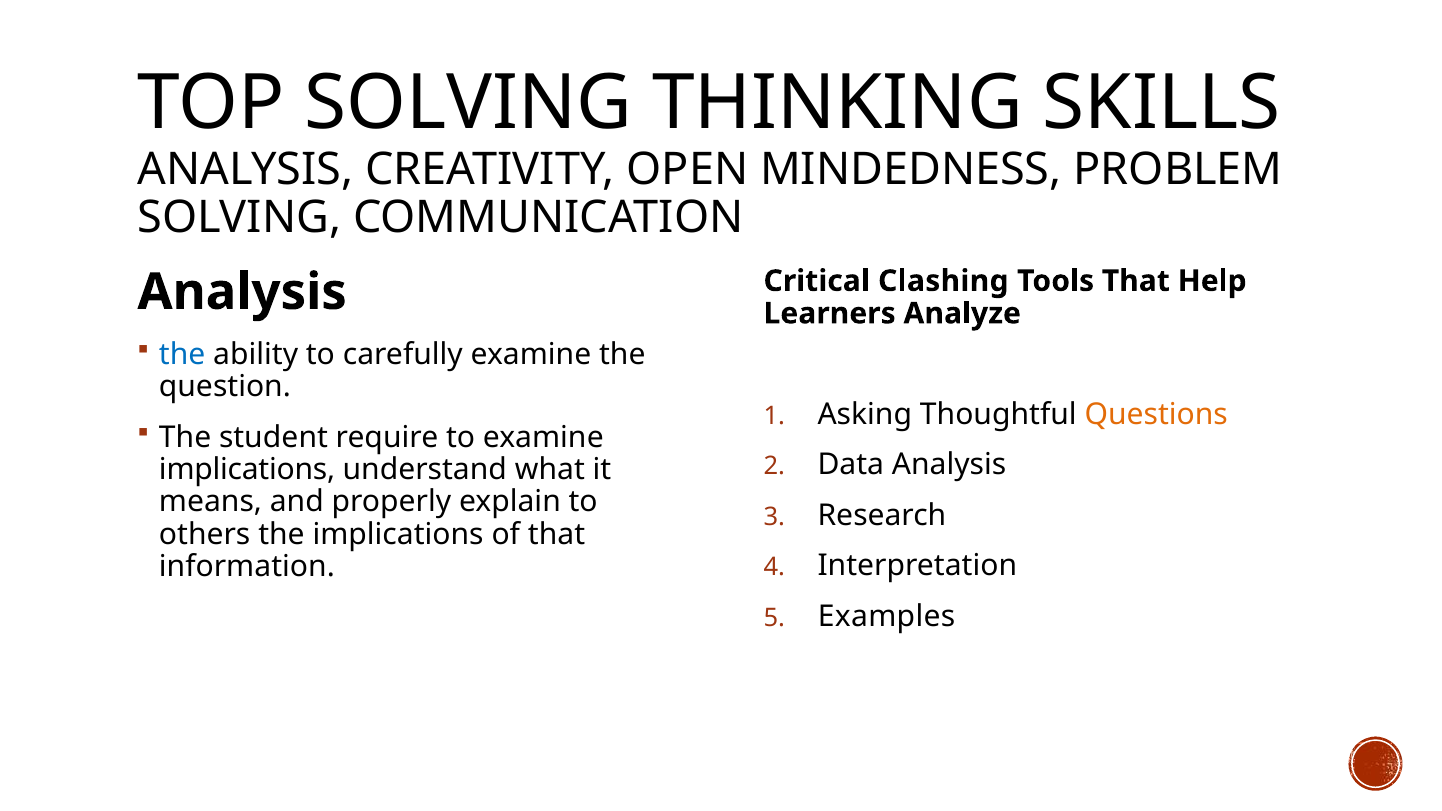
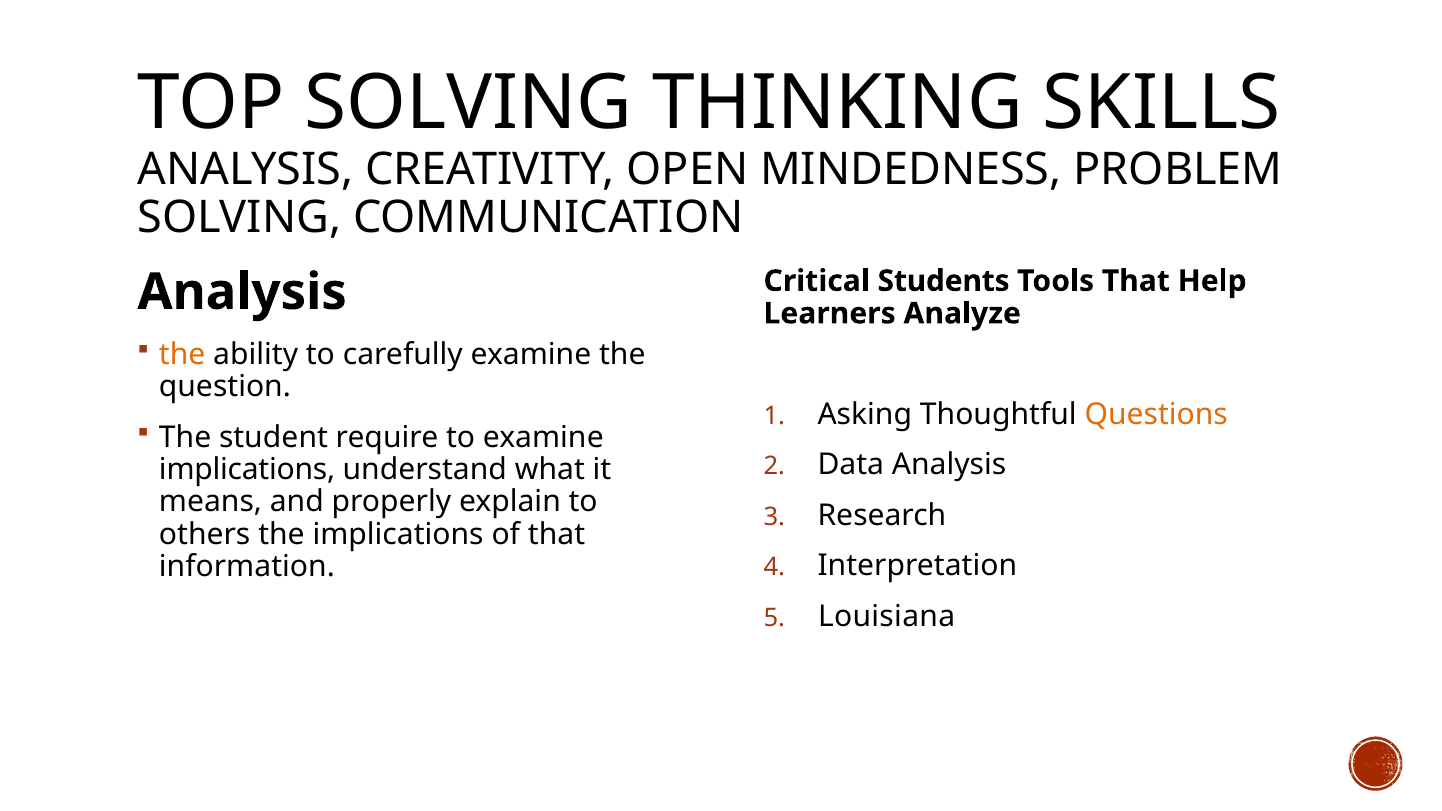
Clashing: Clashing -> Students (944, 281)
the colour: blue -> orange (182, 354)
Examples: Examples -> Louisiana (887, 617)
